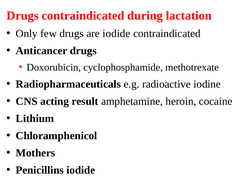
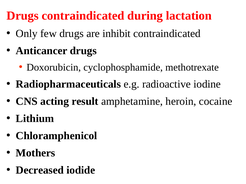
are iodide: iodide -> inhibit (117, 34)
Penicillins: Penicillins -> Decreased (40, 170)
